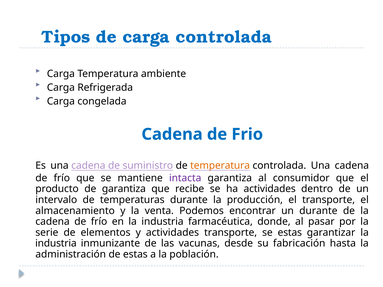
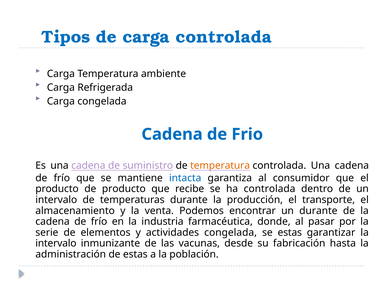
intacta colour: purple -> blue (185, 178)
de garantiza: garantiza -> producto (124, 189)
ha actividades: actividades -> controlada (270, 189)
actividades transporte: transporte -> congelada (231, 233)
industria: industria -> intervalo (56, 244)
